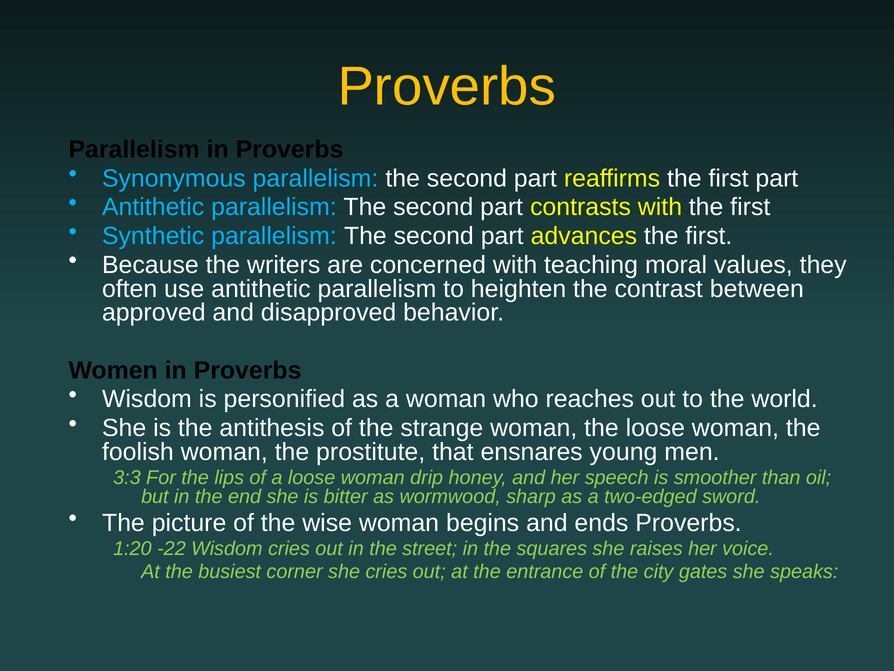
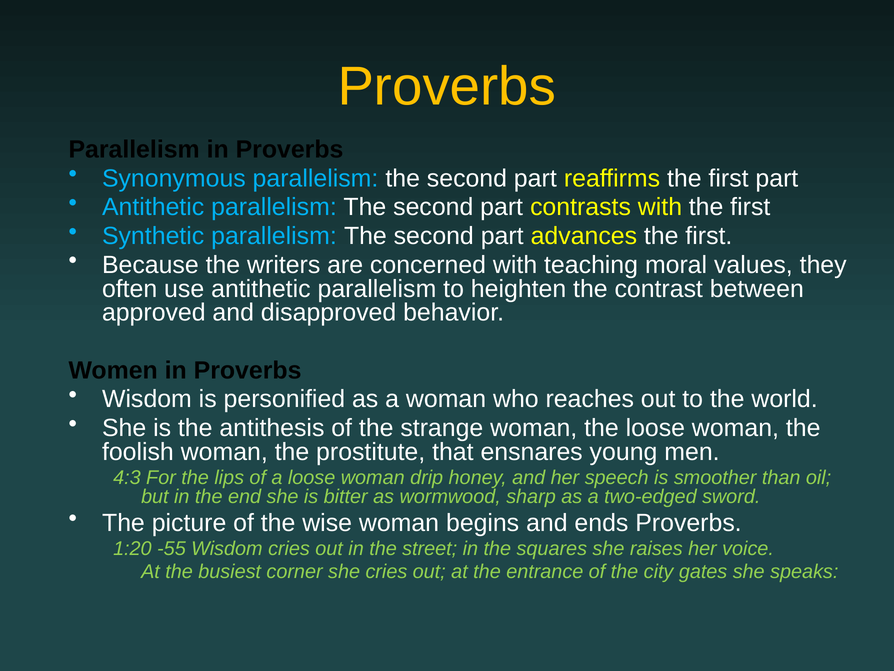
3:3: 3:3 -> 4:3 (127, 477)
-22: -22 -> -55 (171, 548)
